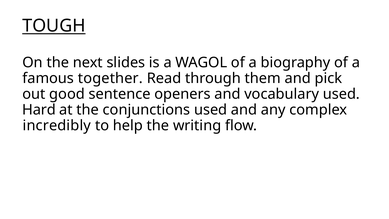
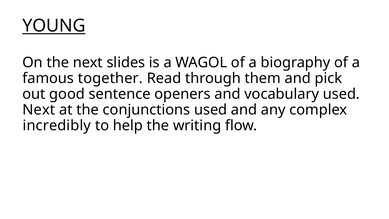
TOUGH: TOUGH -> YOUNG (54, 26)
Hard: Hard -> Next (39, 110)
